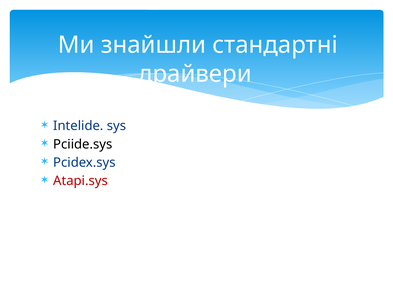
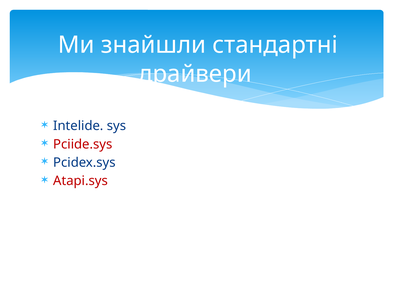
Pciide.sys colour: black -> red (83, 144)
